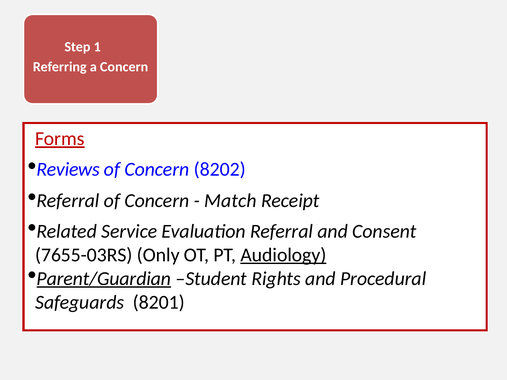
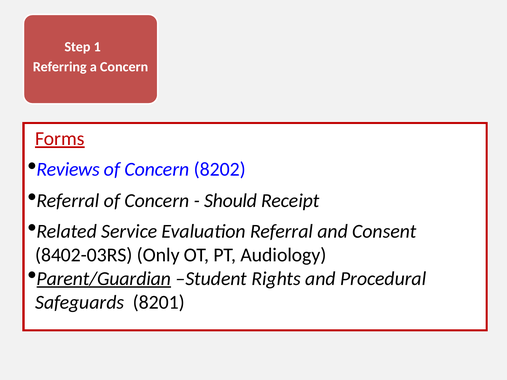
Match: Match -> Should (231, 201)
7655-03RS: 7655-03RS -> 8402-03RS (84, 255)
Audiology underline: present -> none (283, 255)
